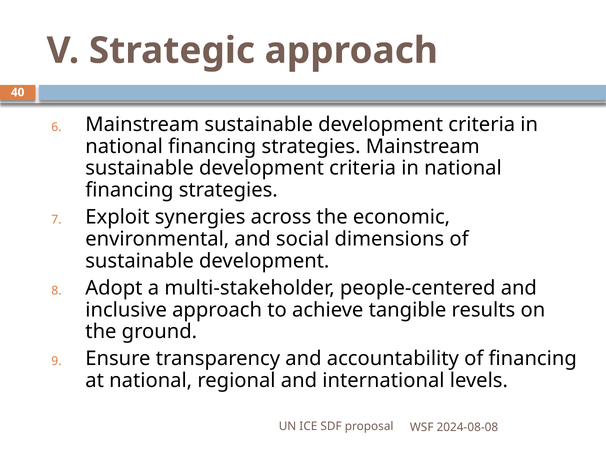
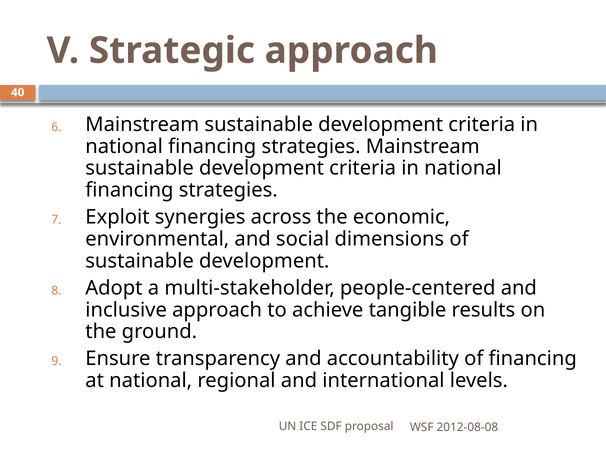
2024-08-08: 2024-08-08 -> 2012-08-08 (467, 427)
